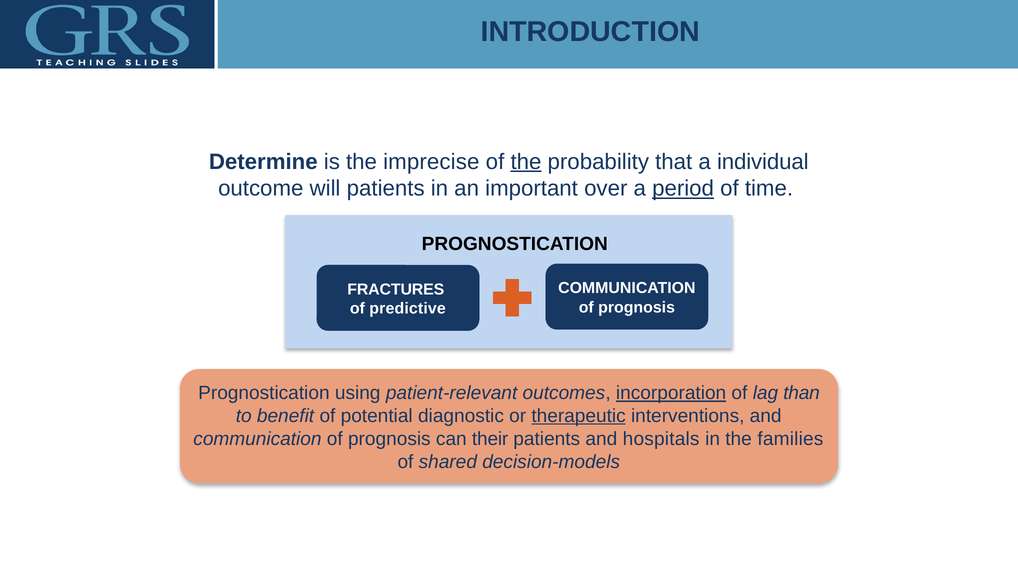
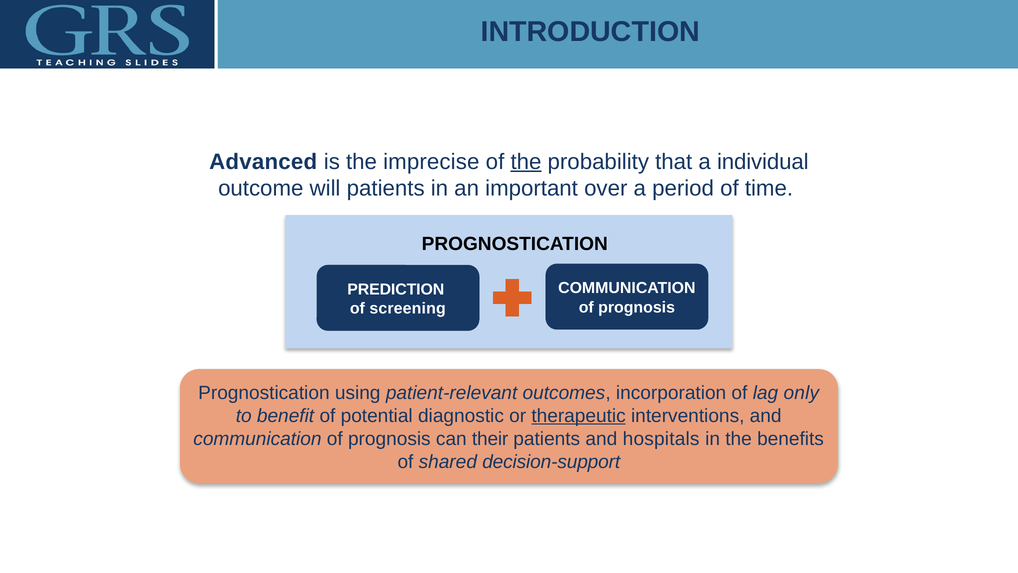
Determine: Determine -> Advanced (263, 162)
period underline: present -> none (683, 188)
FRACTURES: FRACTURES -> PREDICTION (396, 289)
predictive: predictive -> screening (408, 308)
incorporation underline: present -> none (671, 393)
than: than -> only (801, 393)
families: families -> benefits (791, 439)
decision-models: decision-models -> decision-support (551, 461)
